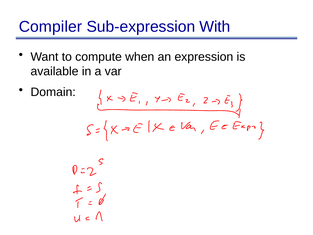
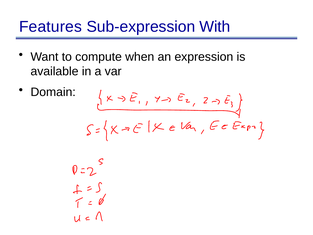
Compiler: Compiler -> Features (50, 27)
